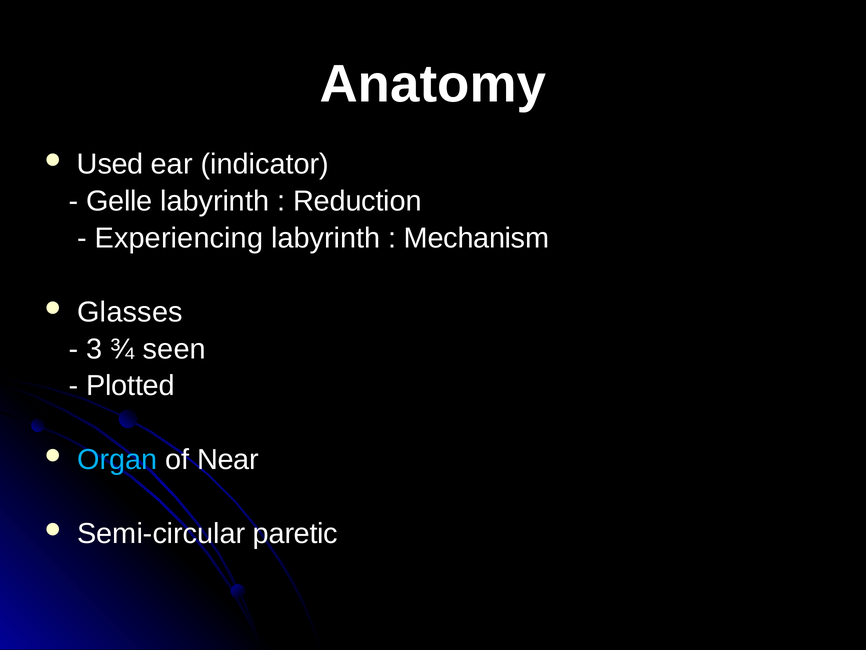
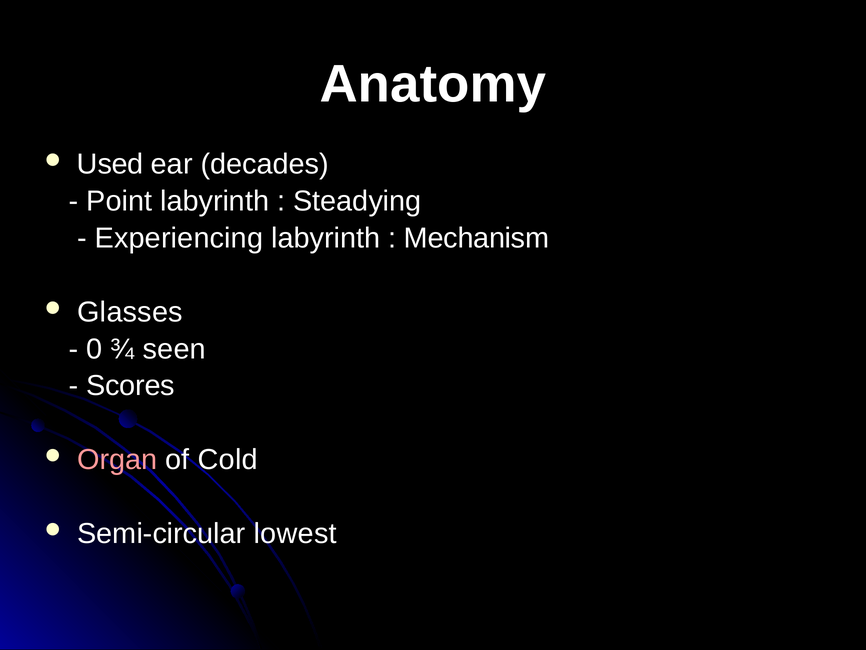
indicator: indicator -> decades (265, 164)
Gelle: Gelle -> Point (119, 201)
Reduction: Reduction -> Steadying (357, 201)
3: 3 -> 0 (94, 349)
Plotted: Plotted -> Scores (131, 386)
Organ colour: light blue -> pink (117, 459)
Near: Near -> Cold (228, 459)
paretic: paretic -> lowest (295, 533)
